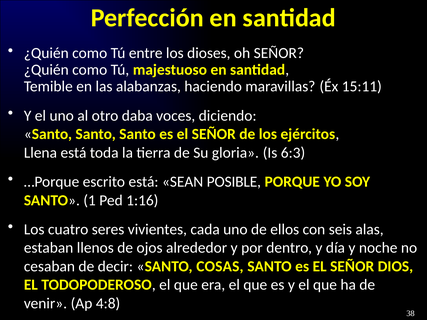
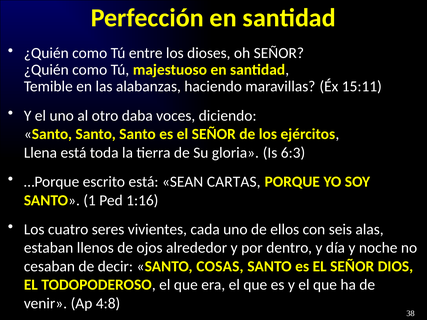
POSIBLE: POSIBLE -> CARTAS (234, 182)
